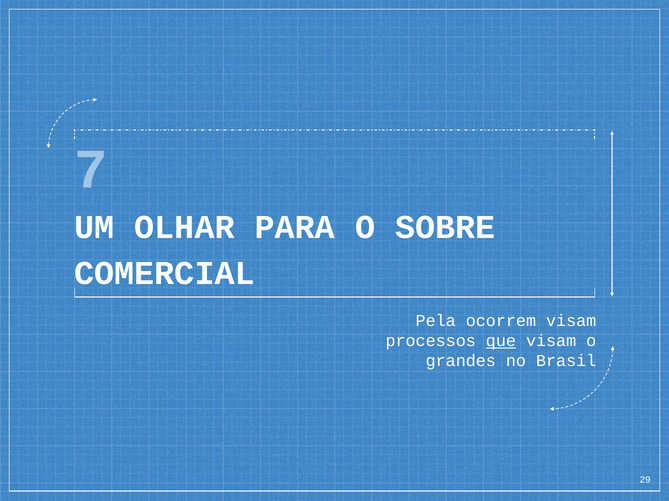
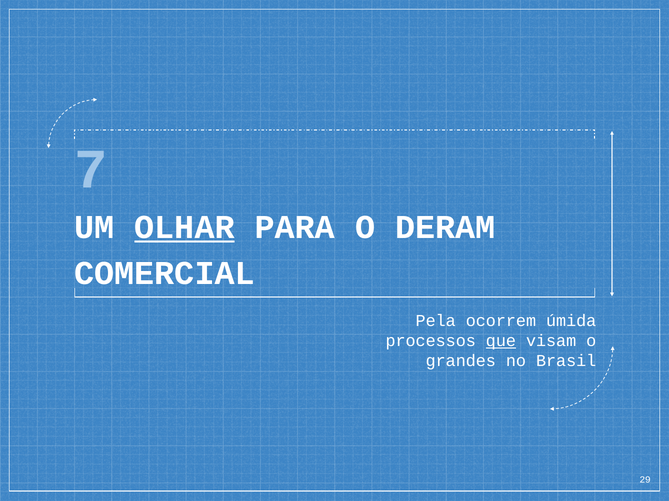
OLHAR underline: none -> present (184, 227)
SOBRE: SOBRE -> DERAM (445, 227)
ocorrem visam: visam -> úmida (571, 321)
